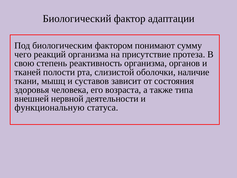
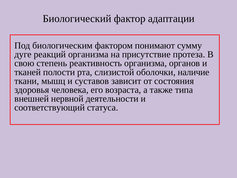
чего: чего -> дуге (23, 54)
функциональную: функциональную -> соответствующий (50, 107)
